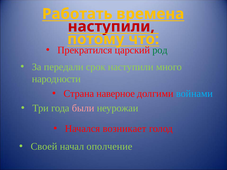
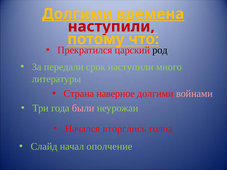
Работать: Работать -> Долгими (77, 14)
род colour: green -> black (160, 50)
народности: народности -> литературы (56, 79)
войнами colour: light blue -> pink (194, 94)
возникает: возникает -> вторглись (124, 129)
Своей: Своей -> Слайд (44, 147)
